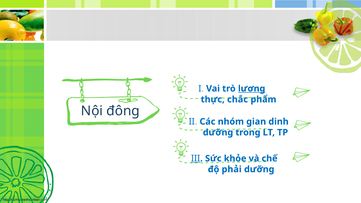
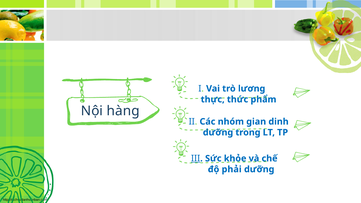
lương underline: present -> none (252, 89)
chắc: chắc -> thức (238, 99)
đông: đông -> hàng (123, 111)
